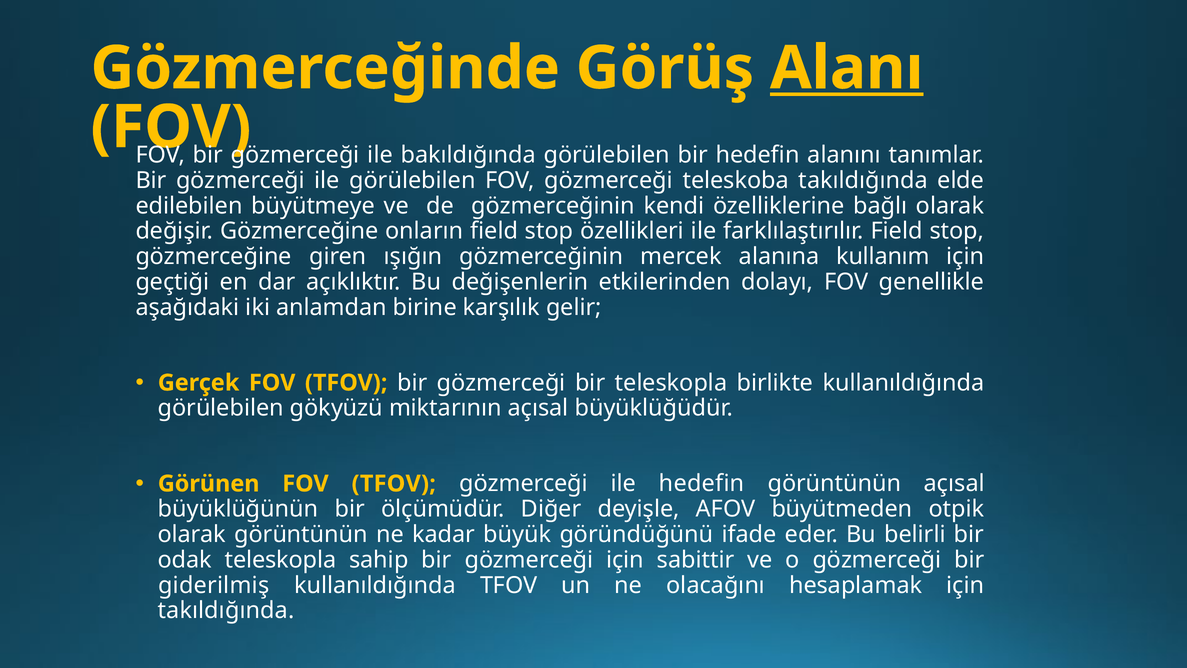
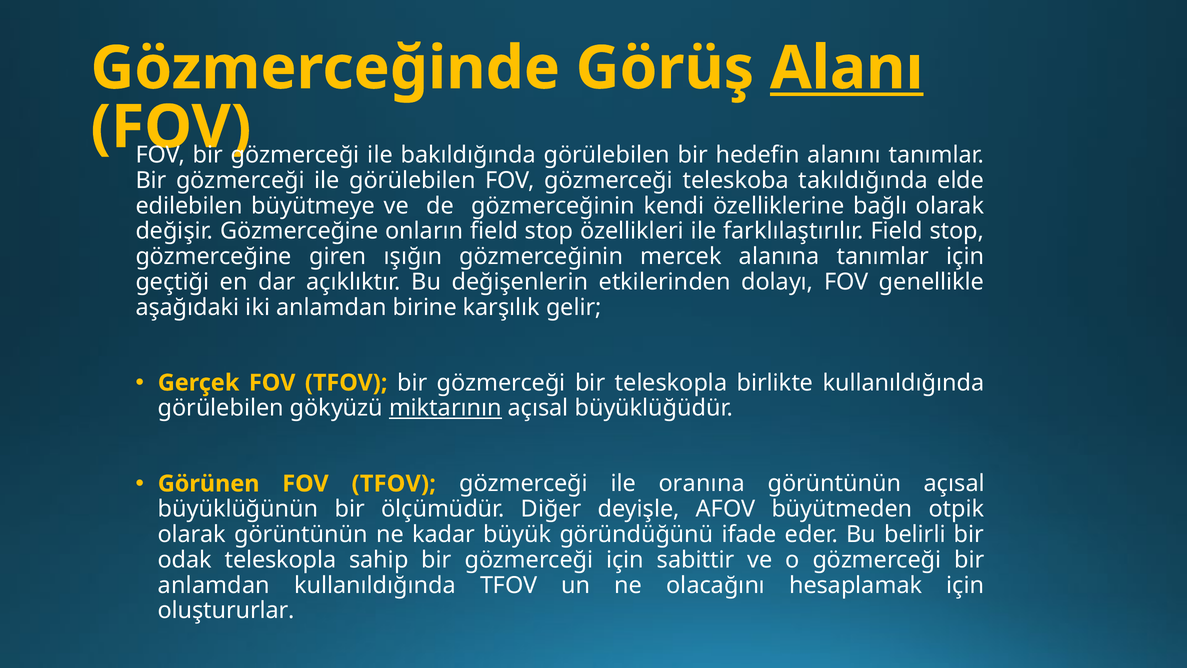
alanına kullanım: kullanım -> tanımlar (883, 256)
miktarının underline: none -> present (445, 408)
ile hedefin: hedefin -> oranına (702, 483)
giderilmiş: giderilmiş -> anlamdan (214, 585)
takıldığında: takıldığında -> oluştururlar (226, 610)
